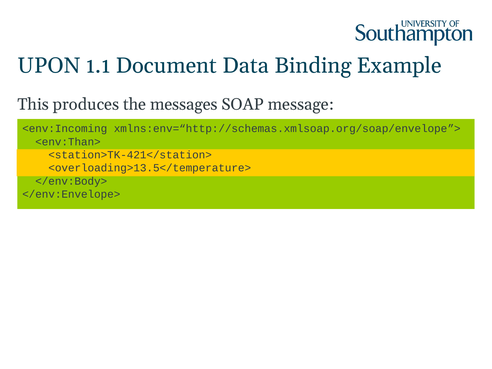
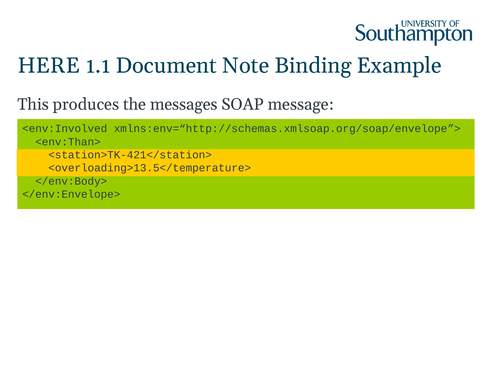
UPON: UPON -> HERE (49, 66)
Data: Data -> Note (246, 66)
<env:Incoming: <env:Incoming -> <env:Involved (65, 129)
